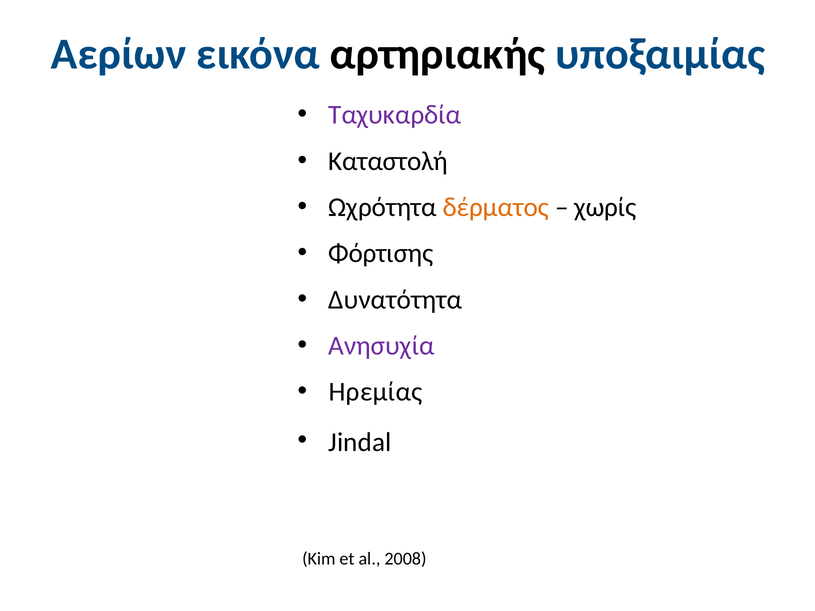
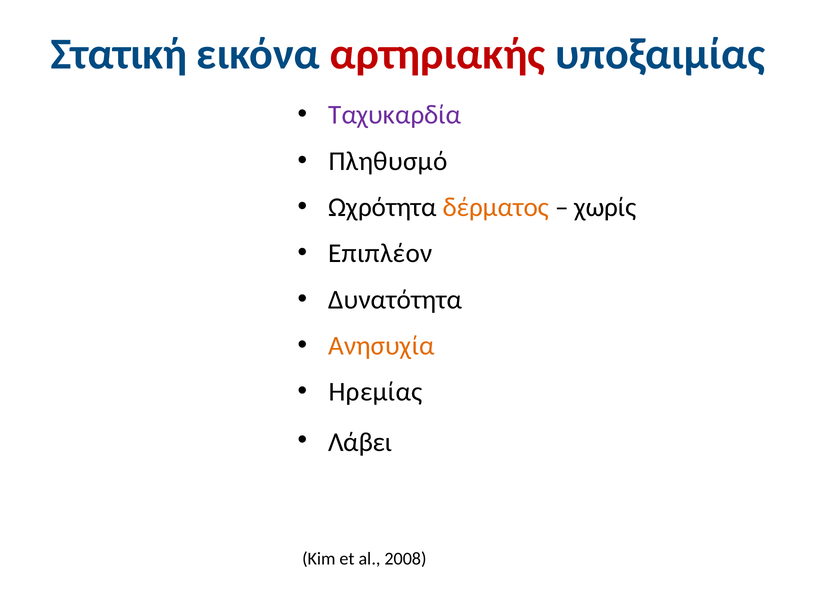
Αερίων: Αερίων -> Στατική (119, 54)
αρτηριακής colour: black -> red (438, 54)
Καταστολή: Καταστολή -> Πληθυσμό (388, 161)
Φόρτισης: Φόρτισης -> Επιπλέον (380, 254)
Ανησυχία colour: purple -> orange (381, 346)
Jindal: Jindal -> Λάβει (360, 443)
